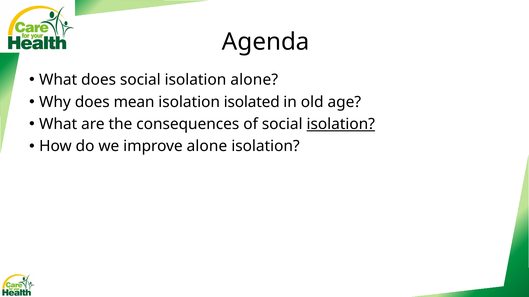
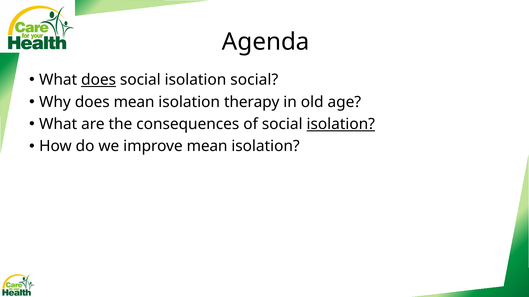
does underline: none -> present (99, 80)
isolation alone: alone -> social (254, 80)
isolated: isolated -> therapy (252, 102)
improve alone: alone -> mean (207, 146)
